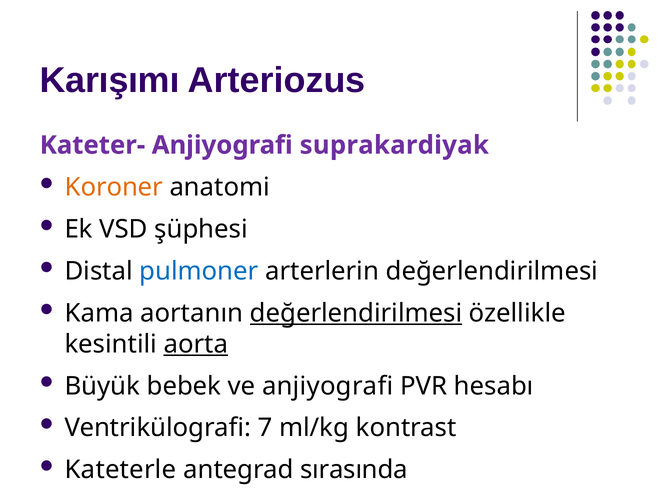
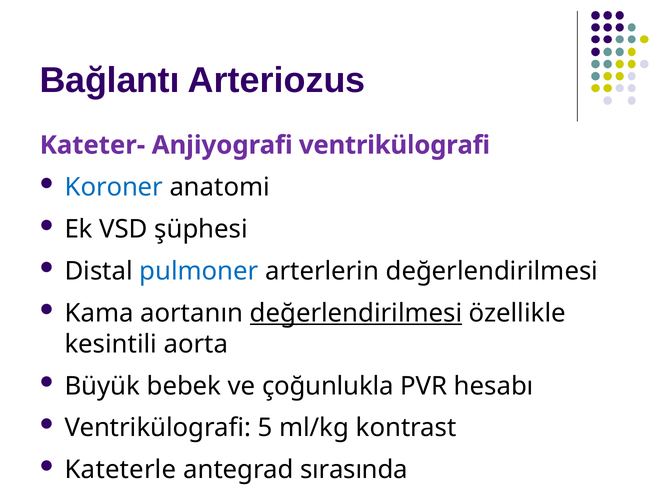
Karışımı: Karışımı -> Bağlantı (110, 80)
Anjiyografi suprakardiyak: suprakardiyak -> ventrikülografi (395, 145)
Koroner colour: orange -> blue (114, 187)
aorta underline: present -> none (196, 344)
ve anjiyografi: anjiyografi -> çoğunlukla (328, 386)
7: 7 -> 5 (265, 428)
